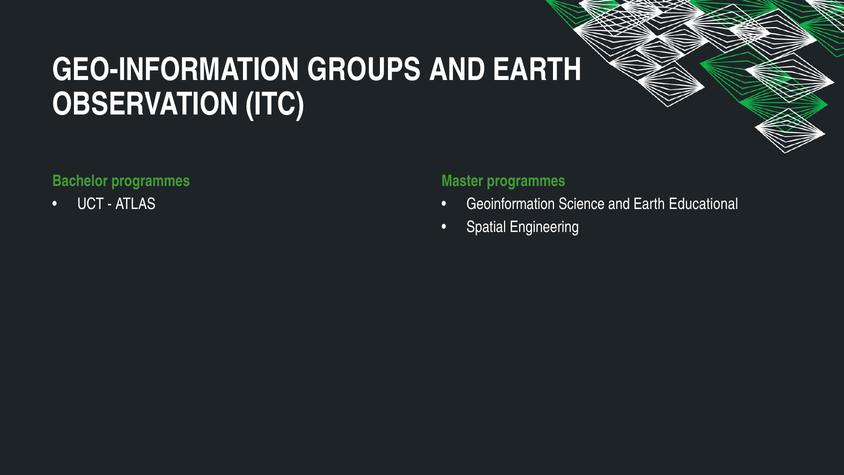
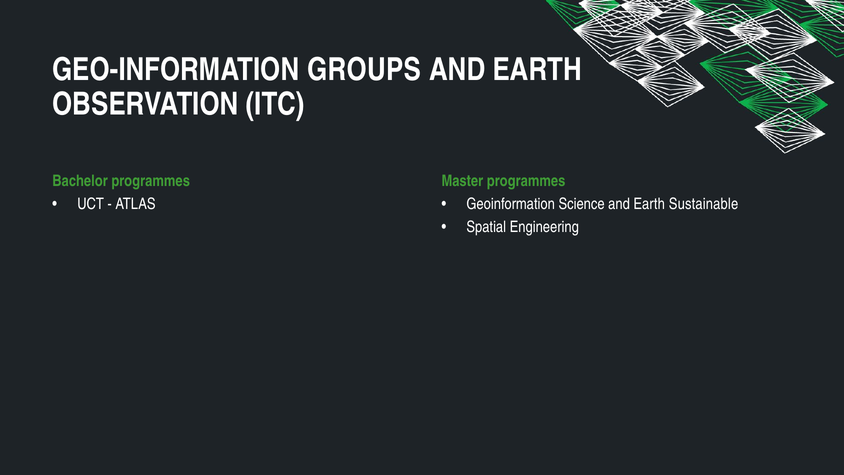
Educational: Educational -> Sustainable (704, 204)
